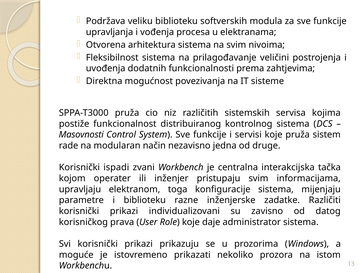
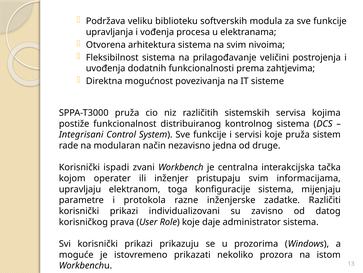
Masovnosti: Masovnosti -> Integrisani (81, 134)
i biblioteku: biblioteku -> protokola (145, 200)
